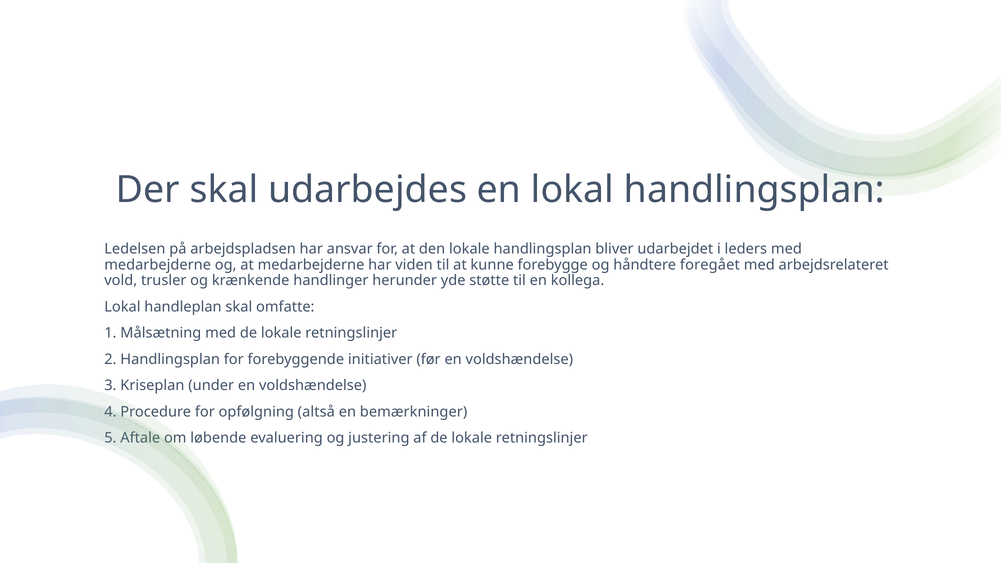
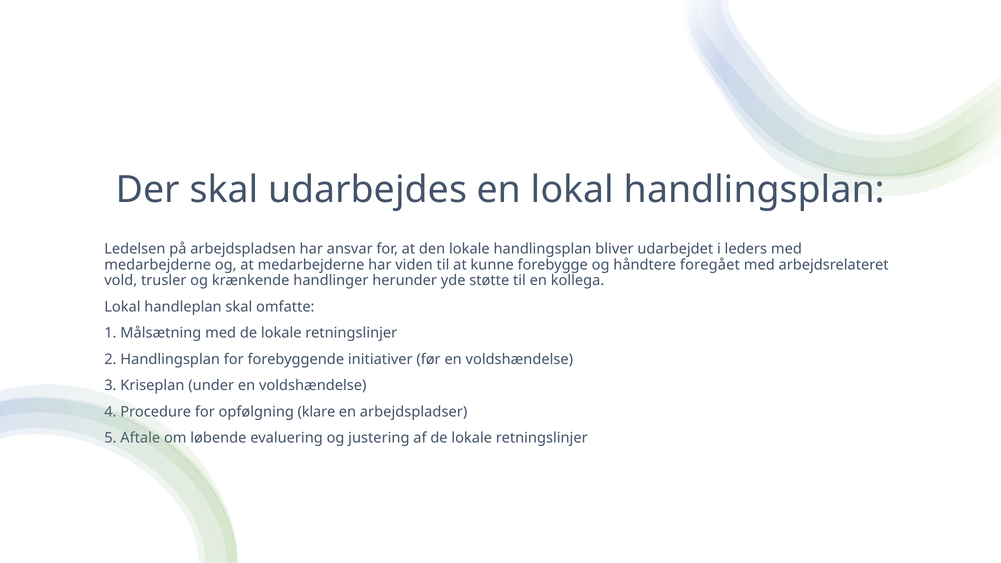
altså: altså -> klare (316, 412)
bemærkninger: bemærkninger -> arbejdspladser (414, 412)
